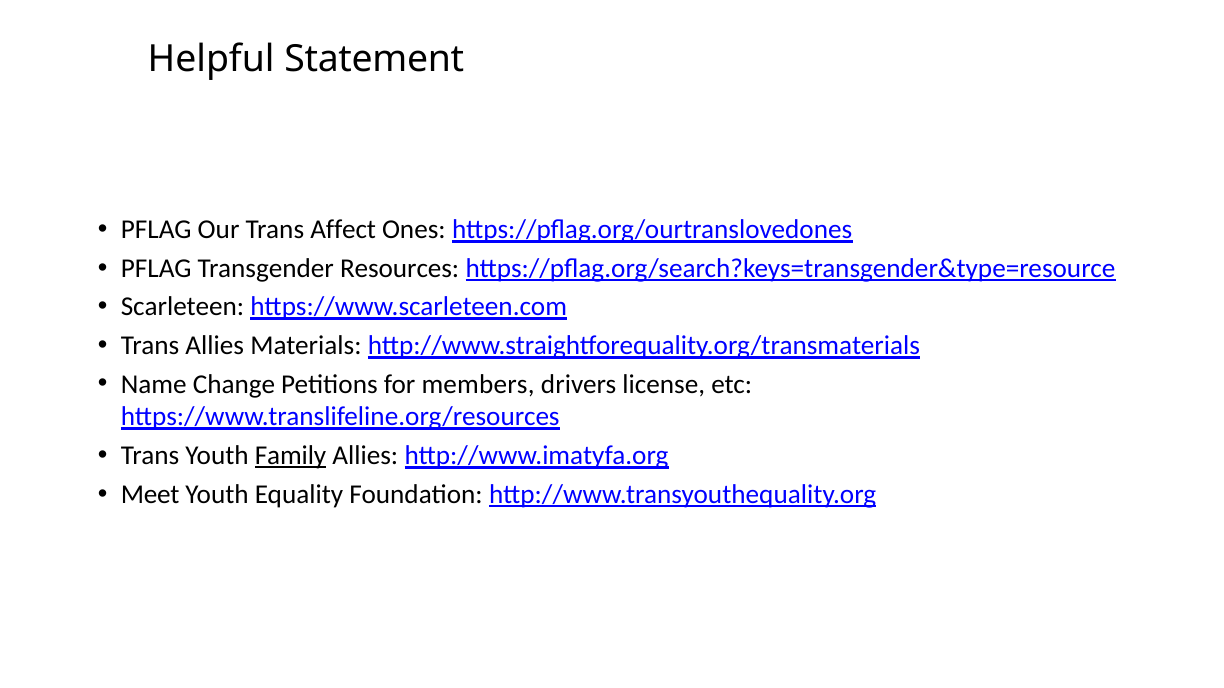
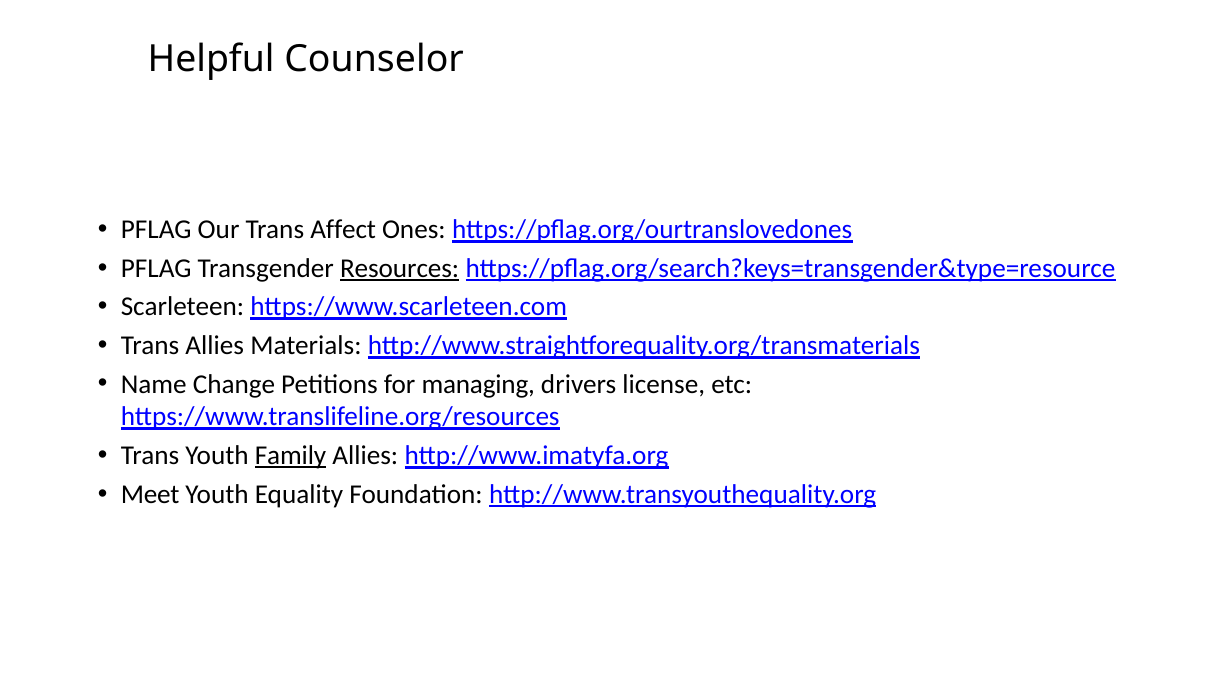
Statement: Statement -> Counselor (374, 59)
Resources underline: none -> present (400, 268)
members: members -> managing (478, 385)
